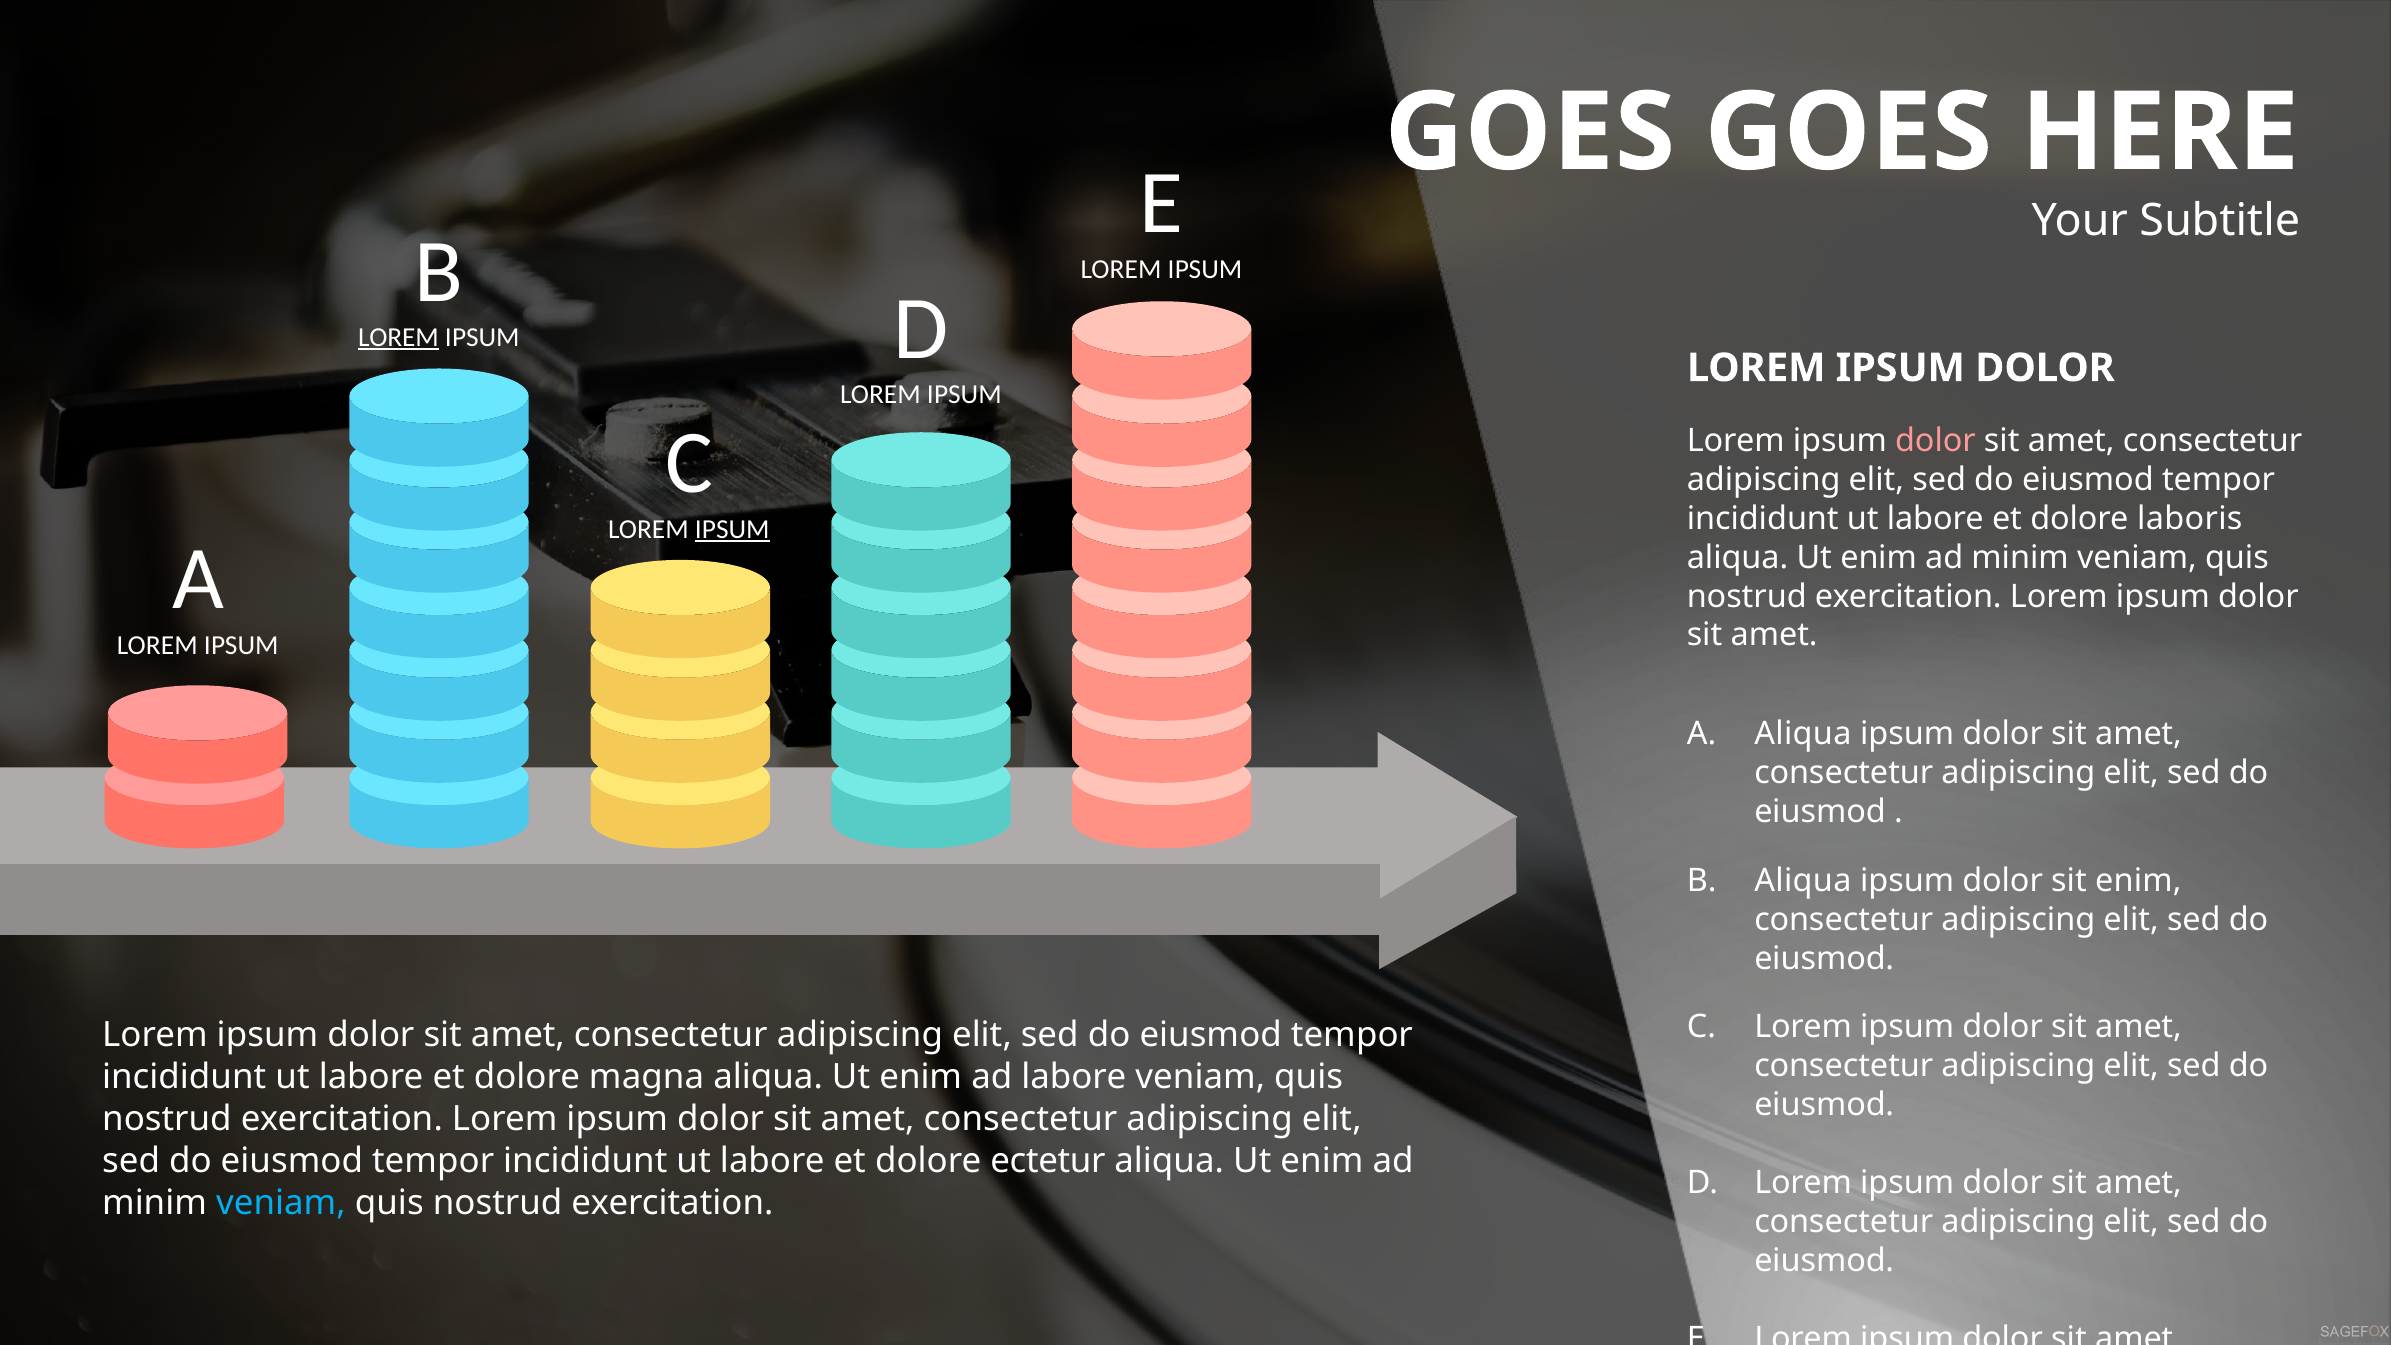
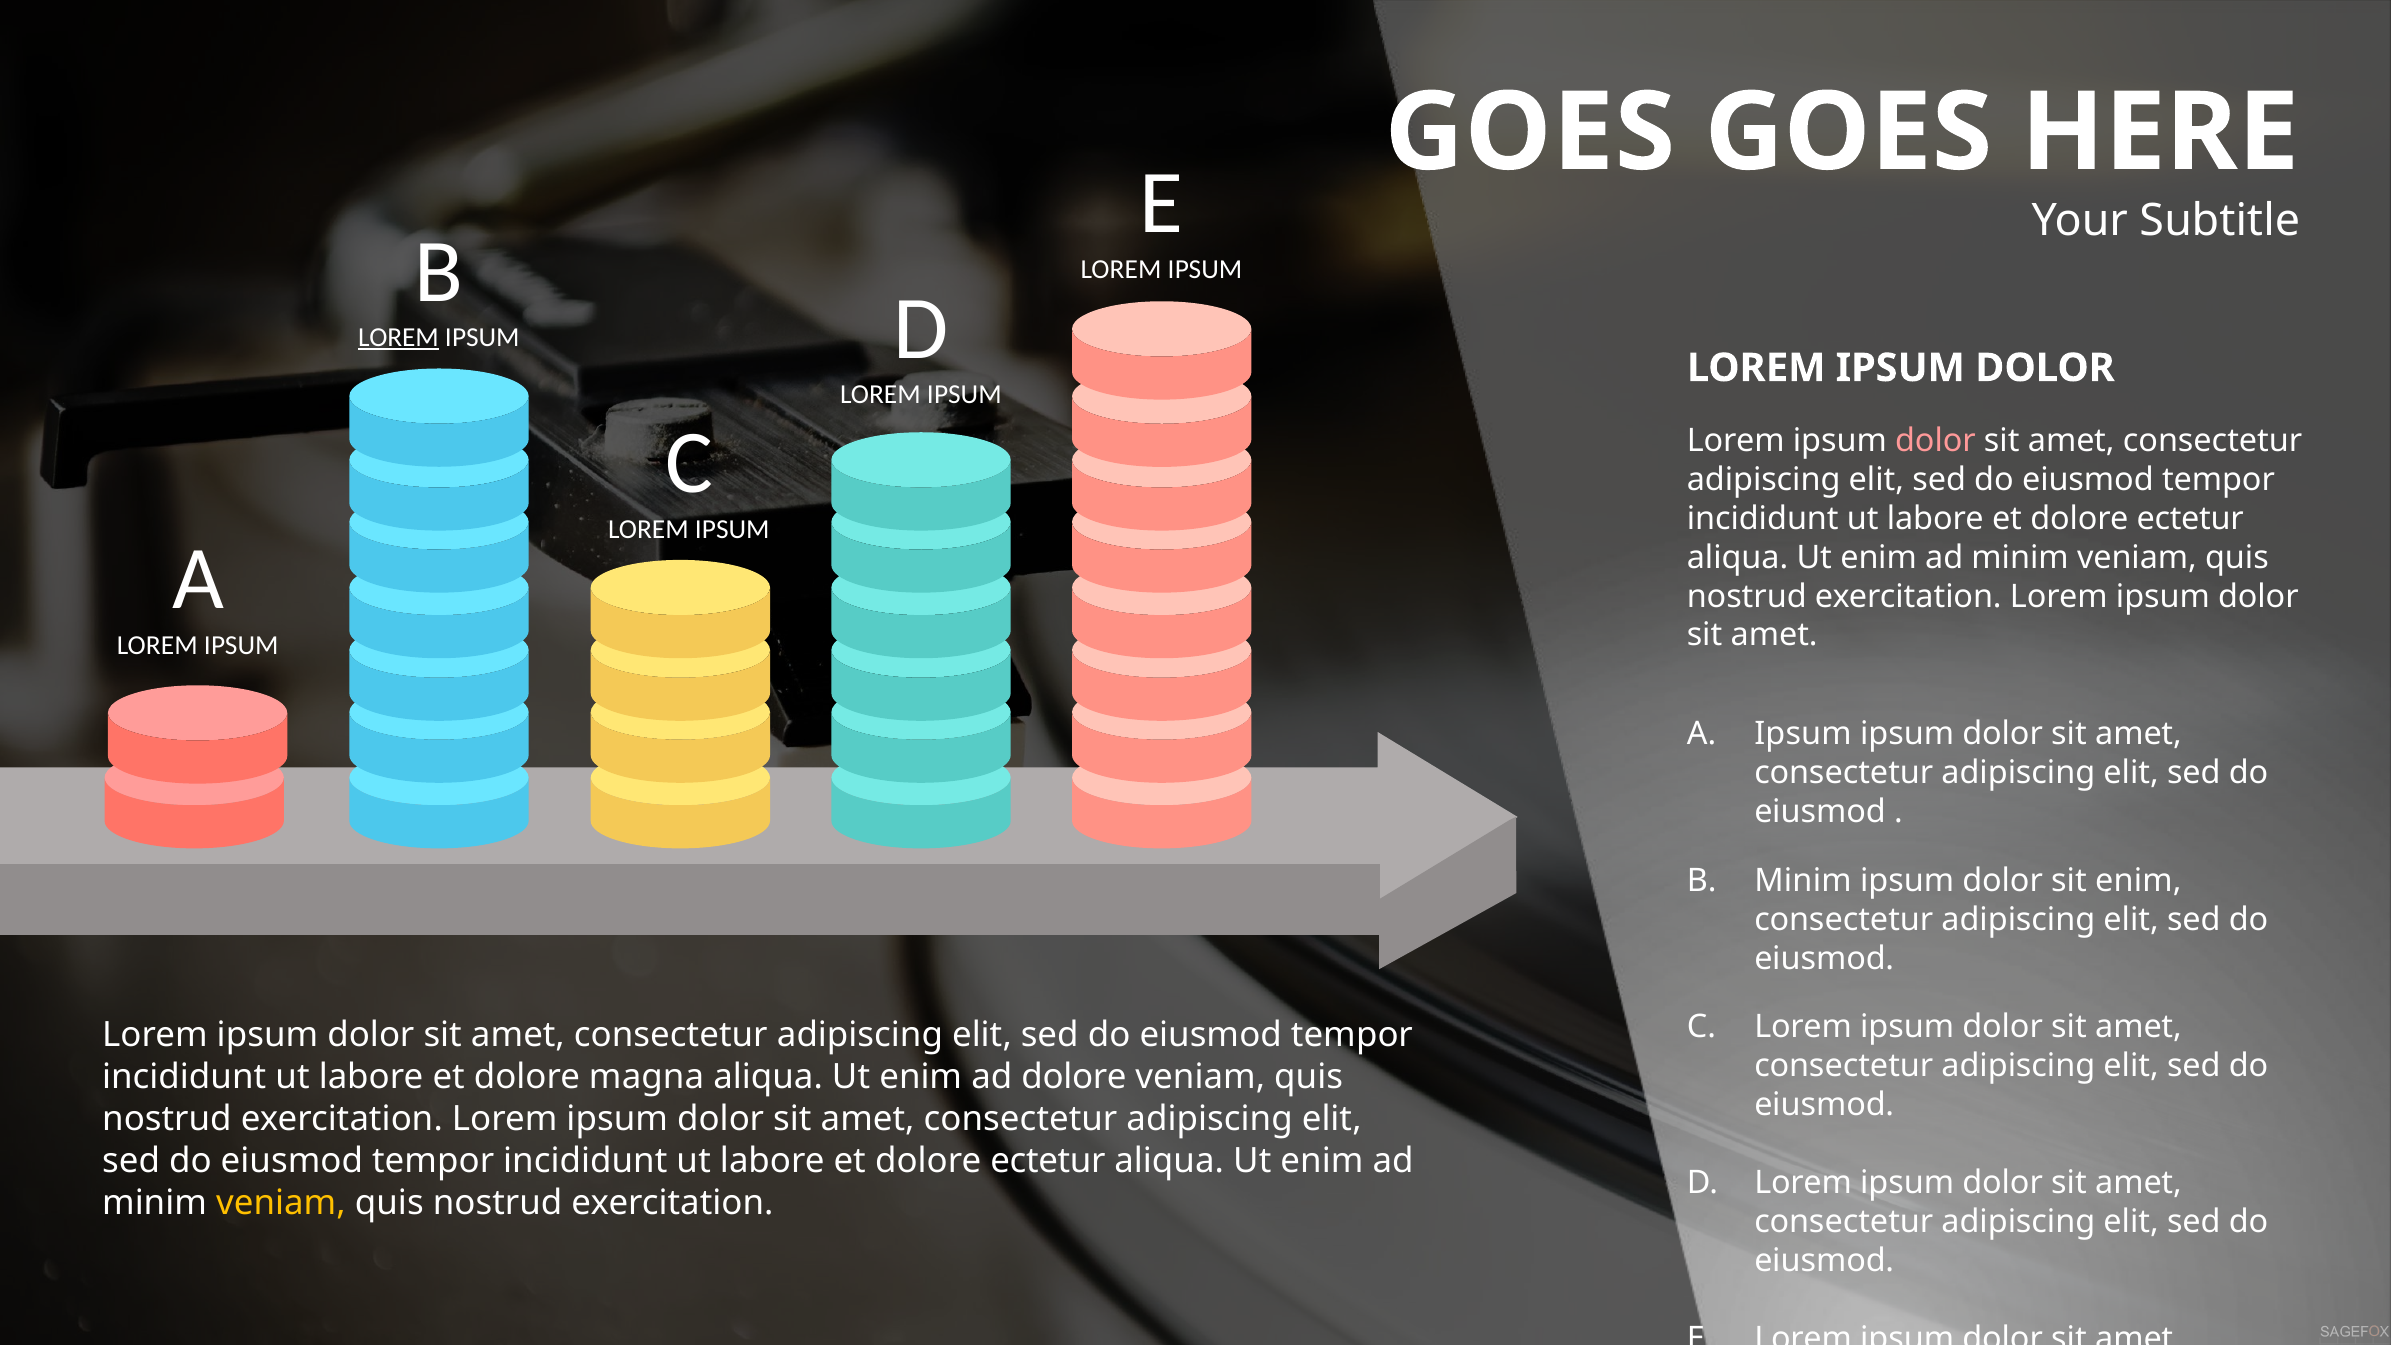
laboris: laboris -> ectetur (2190, 519)
IPSUM underline: present -> none (732, 529)
A Aliqua: Aliqua -> Ipsum (1803, 734)
B Aliqua: Aliqua -> Minim (1803, 881)
ad labore: labore -> dolore (1074, 1077)
veniam colour: light blue -> yellow (281, 1203)
